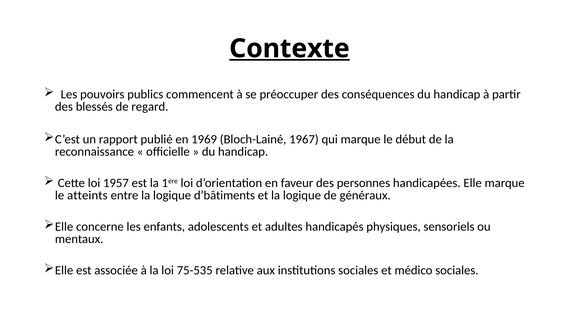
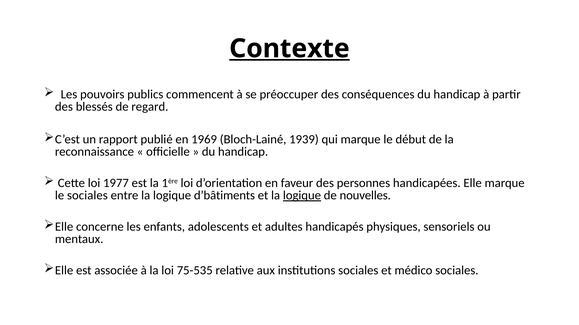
1967: 1967 -> 1939 (304, 140)
1957: 1957 -> 1977 (116, 183)
le atteints: atteints -> sociales (87, 196)
logique underline: none -> present (302, 196)
généraux: généraux -> nouvelles (365, 196)
